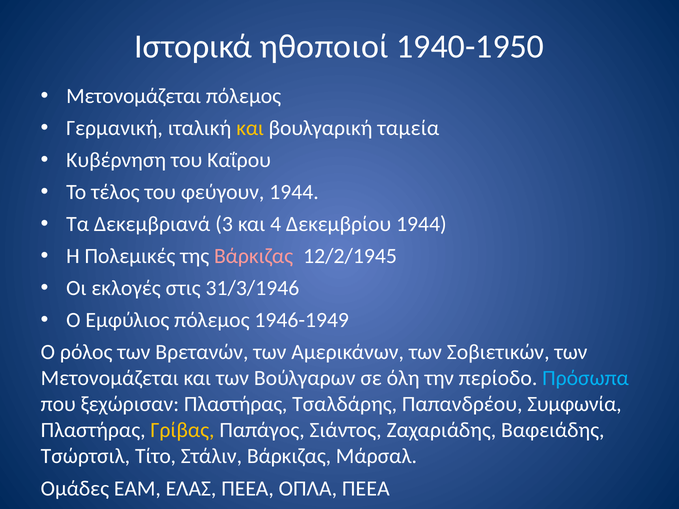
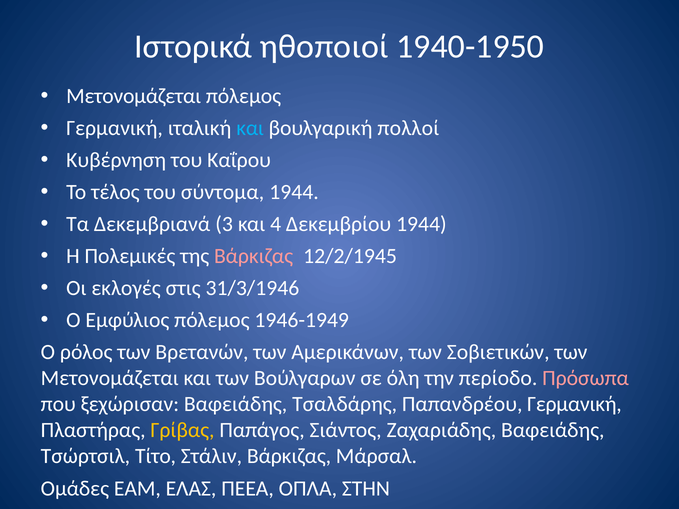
και colour: yellow -> light blue (250, 128)
ταμεία: ταμεία -> πολλοί (408, 128)
φεύγουν: φεύγουν -> σύντομα (223, 192)
Πρόσωπα colour: light blue -> pink (586, 379)
ξεχώρισαν Πλαστήρας: Πλαστήρας -> Βαφειάδης (236, 405)
Παπανδρέου Συμφωνία: Συμφωνία -> Γερμανική (574, 405)
ΟΠΛΑ ΠΕΕΑ: ΠΕΕΑ -> ΣΤΗΝ (366, 489)
